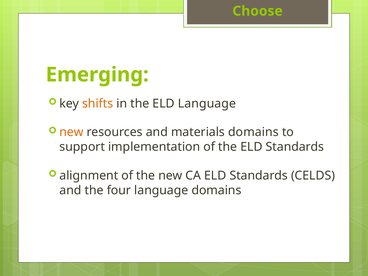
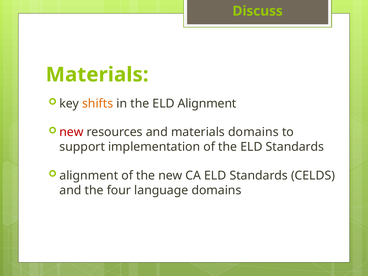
Choose: Choose -> Discuss (258, 11)
Emerging: Emerging -> Materials (97, 75)
ELD Language: Language -> Alignment (207, 104)
new colour: orange -> red (71, 132)
